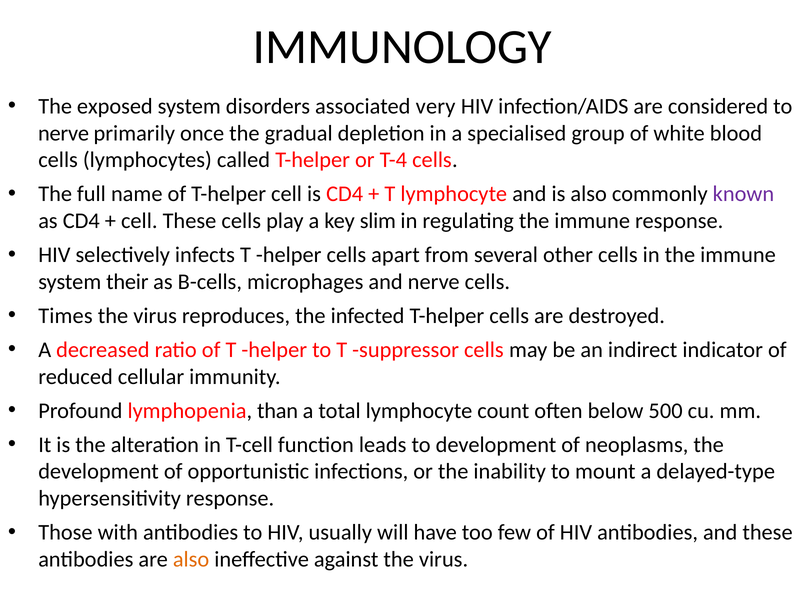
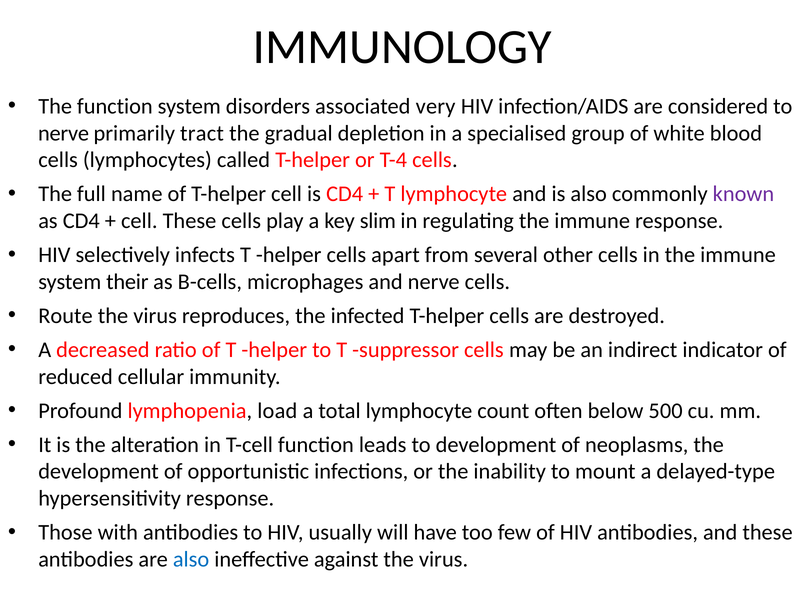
The exposed: exposed -> function (115, 106)
once: once -> tract (202, 133)
Times: Times -> Route (65, 316)
than: than -> load (277, 410)
also colour: orange -> blue (191, 559)
